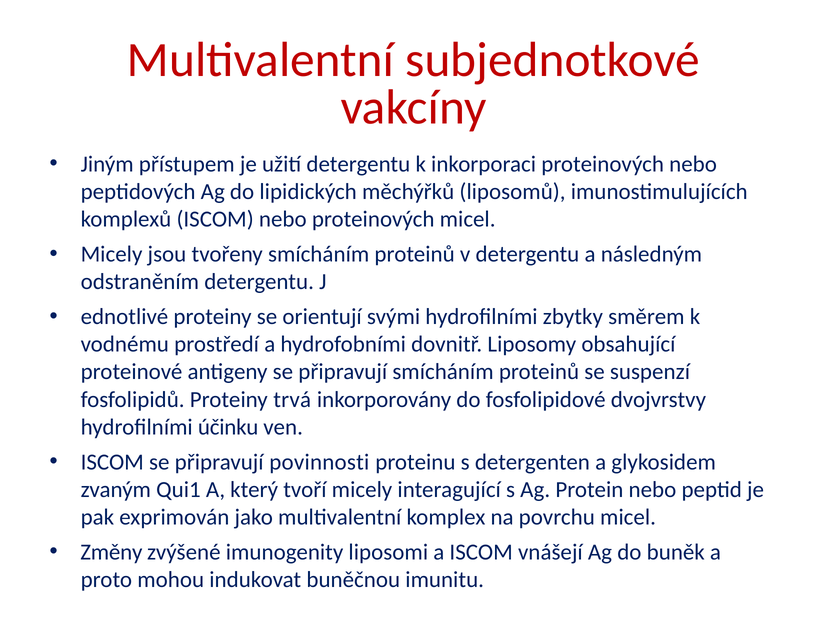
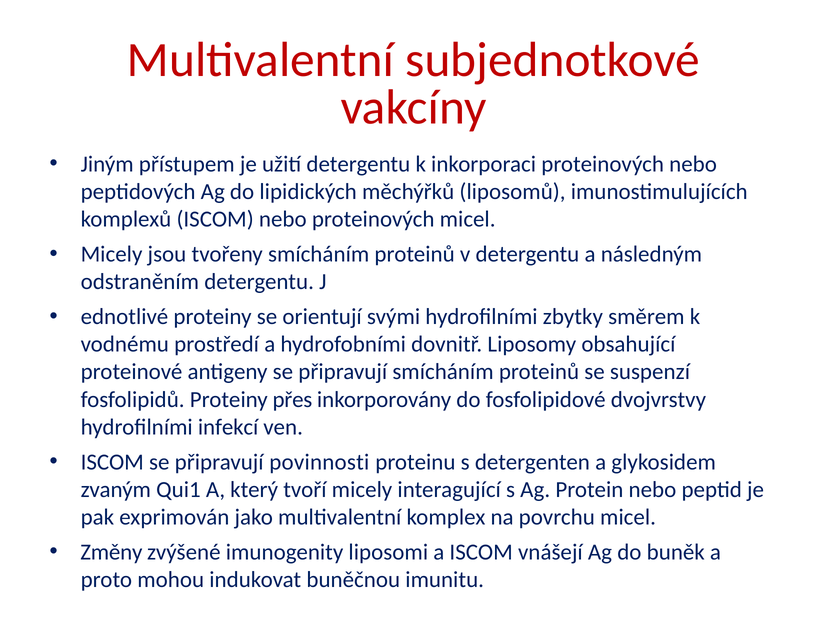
trvá: trvá -> přes (292, 400)
účinku: účinku -> infekcí (228, 427)
